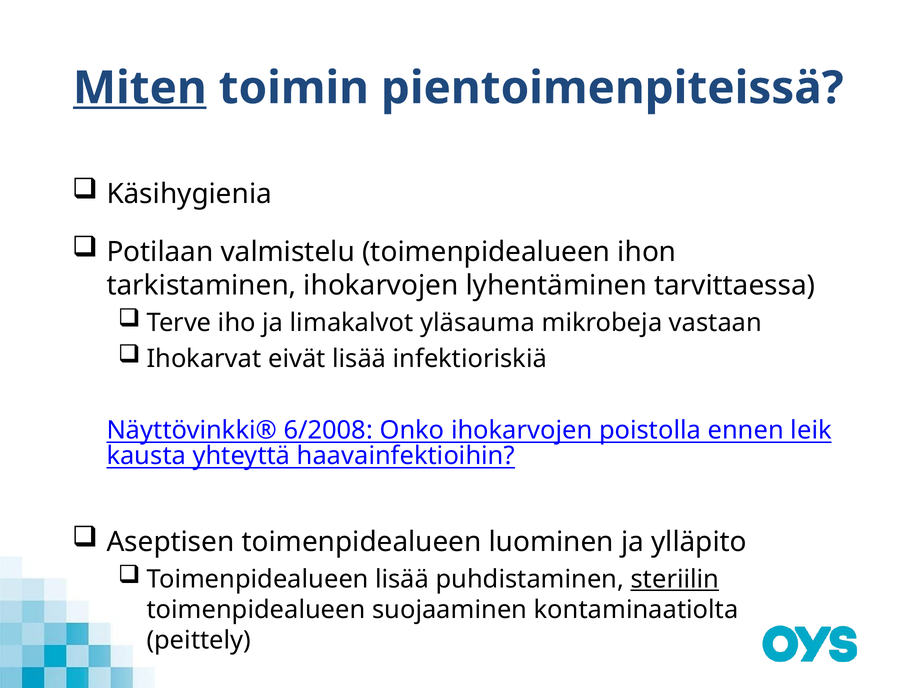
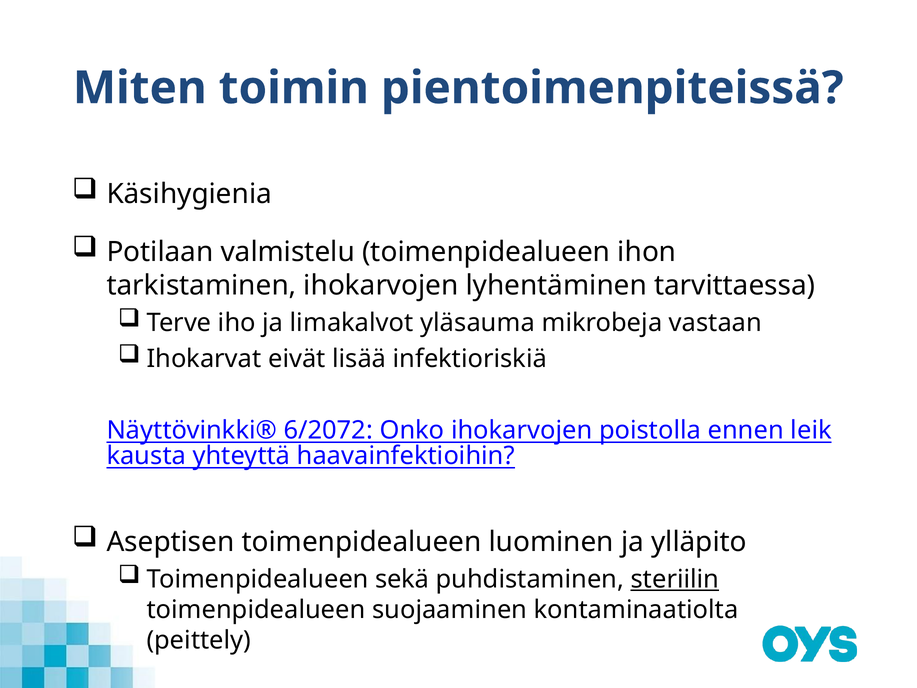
Miten underline: present -> none (140, 88)
6/2008: 6/2008 -> 6/2072 (328, 430)
Toimenpidealueen lisää: lisää -> sekä (402, 579)
